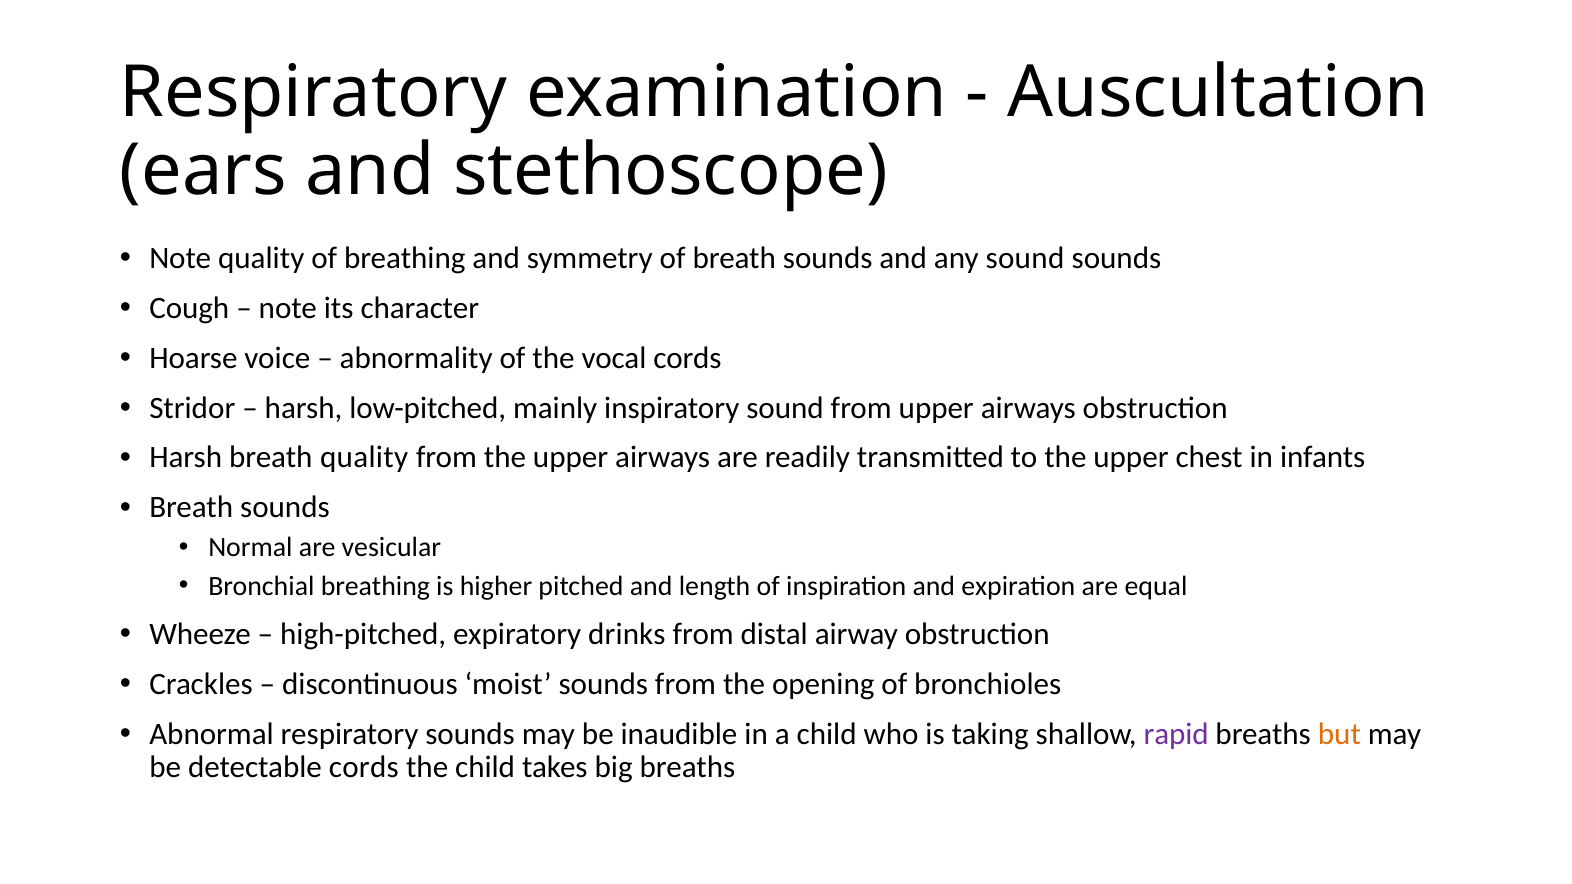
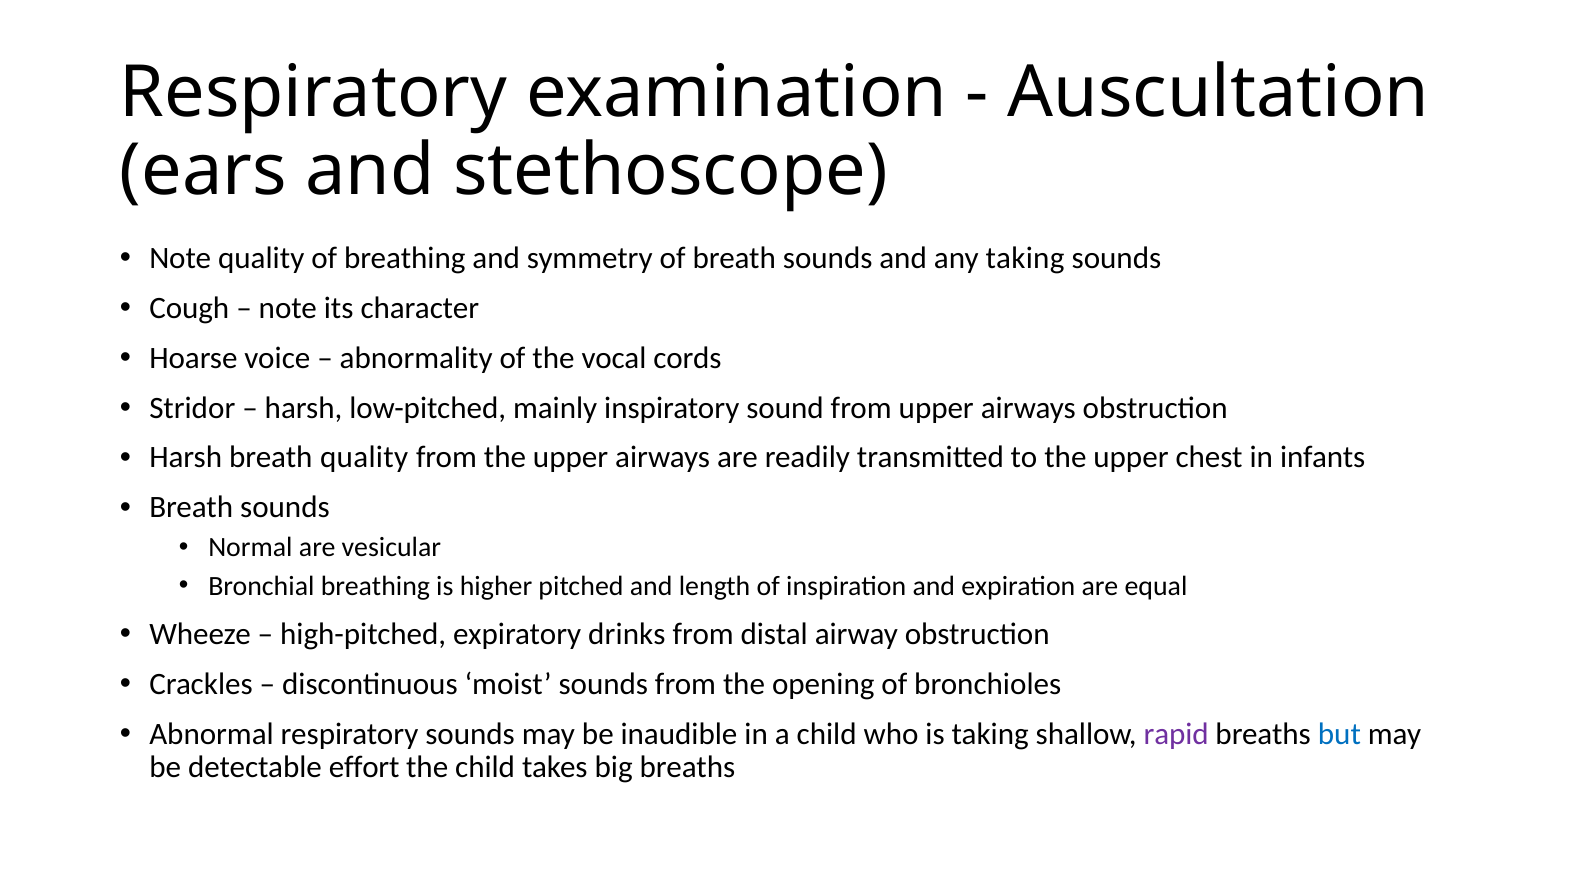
any sound: sound -> taking (1025, 258)
but colour: orange -> blue (1339, 734)
detectable cords: cords -> effort (364, 768)
